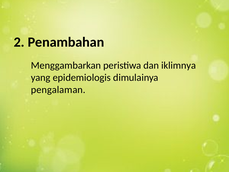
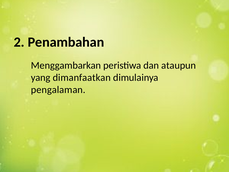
iklimnya: iklimnya -> ataupun (179, 65)
epidemiologis: epidemiologis -> dimanfaatkan (82, 77)
